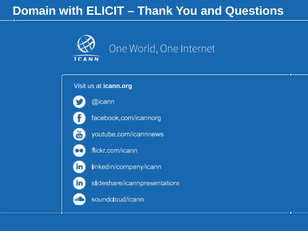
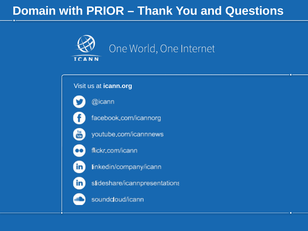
ELICIT: ELICIT -> PRIOR (105, 11)
